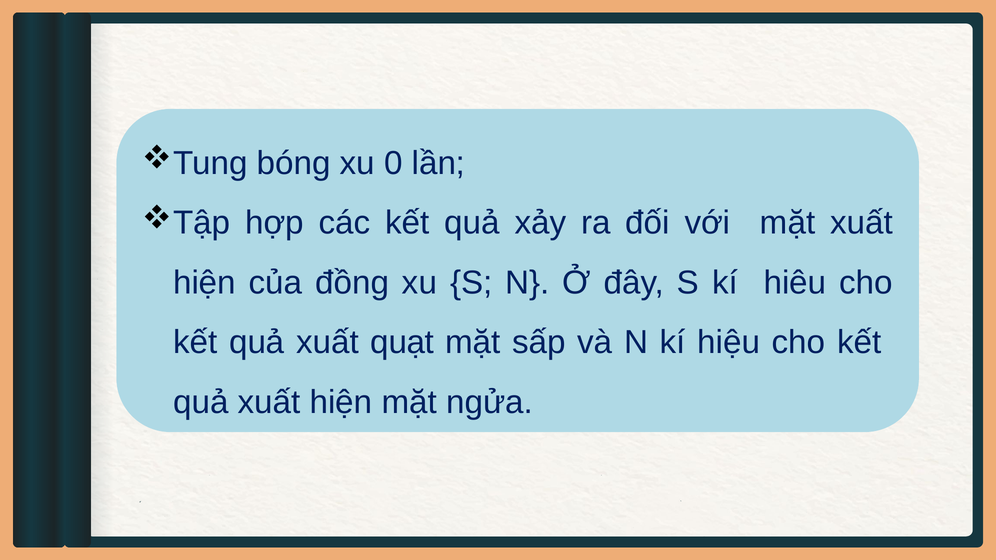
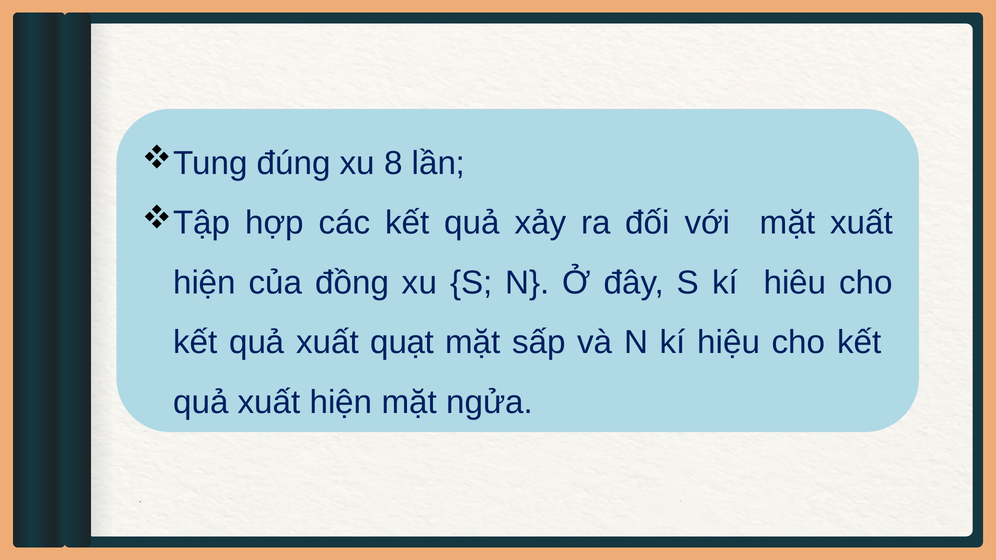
bóng: bóng -> đúng (294, 163)
0: 0 -> 8 (393, 163)
